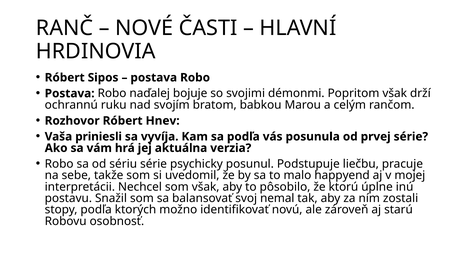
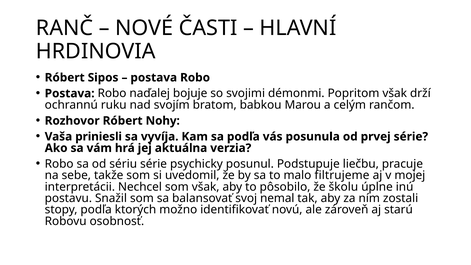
Hnev: Hnev -> Nohy (163, 121)
happyend: happyend -> filtrujeme (342, 175)
ktorú: ktorú -> školu (343, 187)
